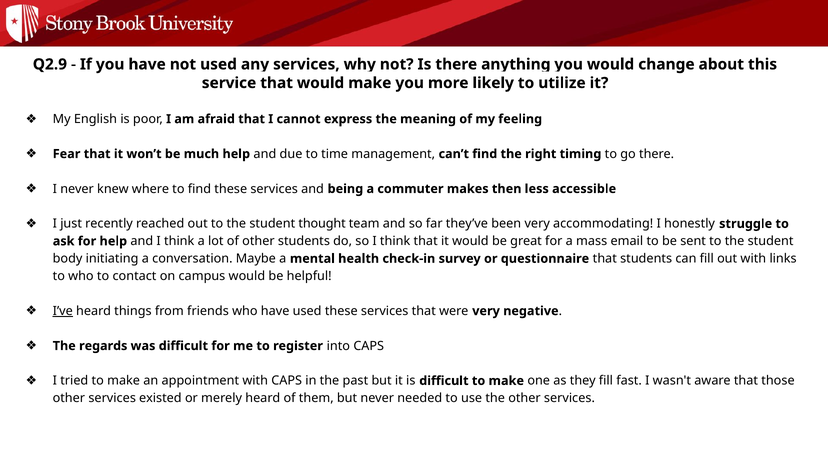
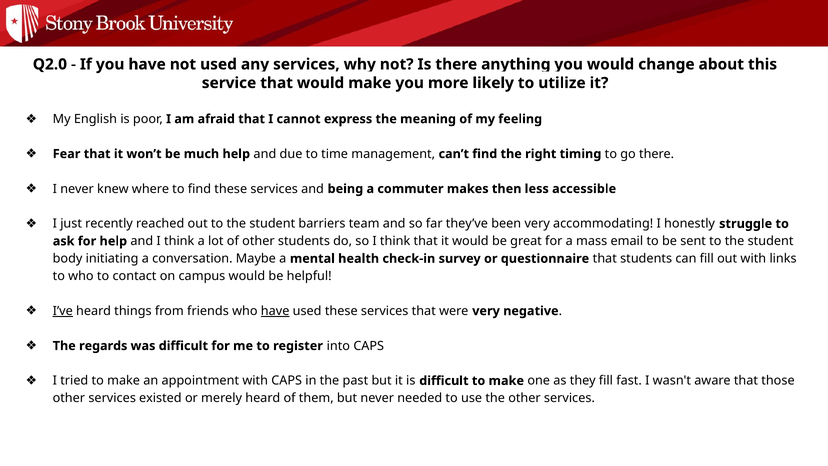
Q2.9: Q2.9 -> Q2.0 (50, 64)
thought: thought -> barriers (322, 224)
have underline: none -> present (275, 311)
